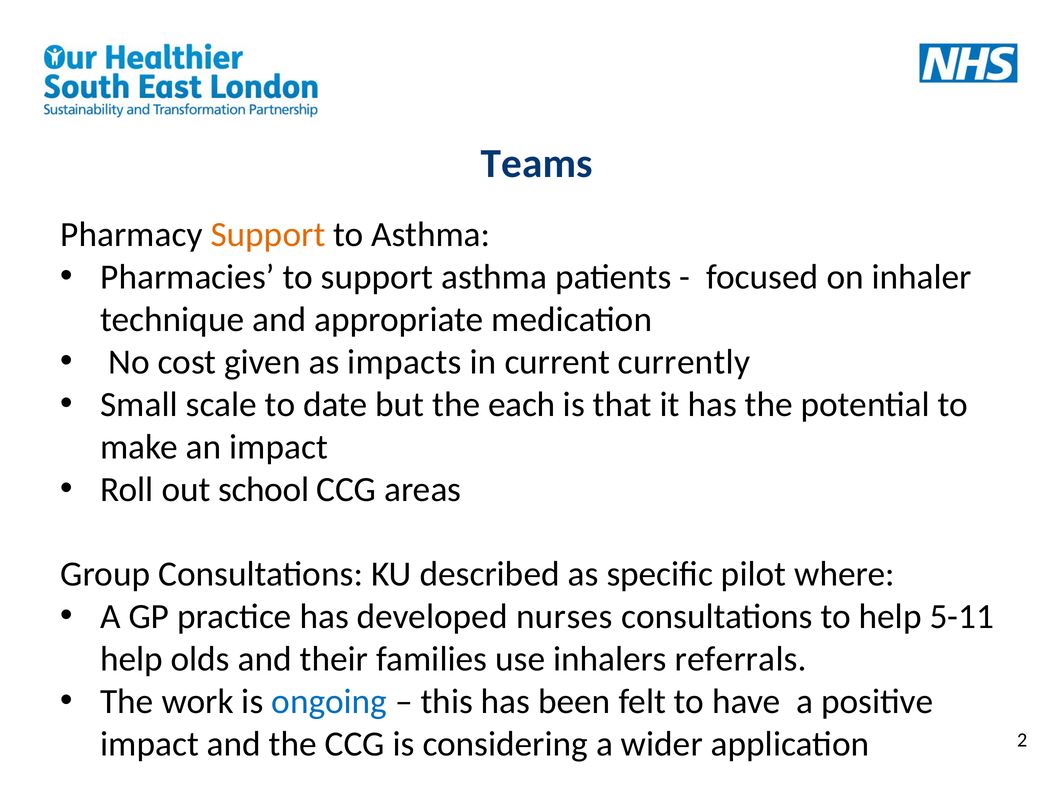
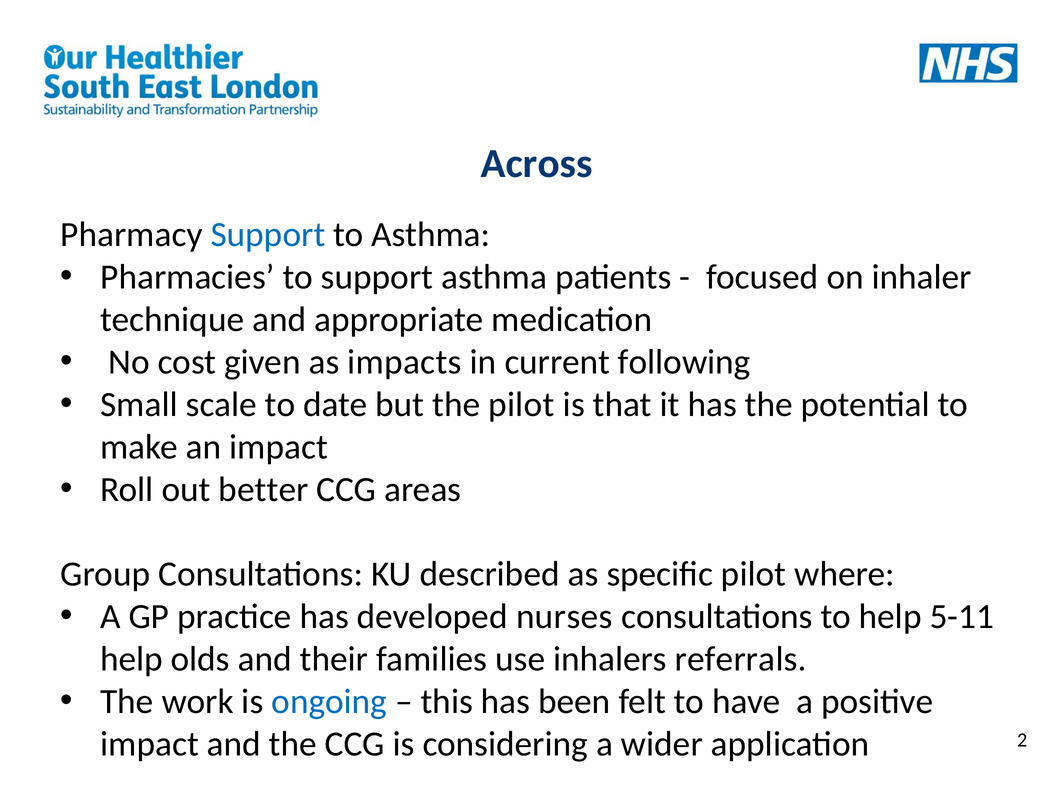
Teams: Teams -> Across (537, 163)
Support colour: orange -> blue (268, 235)
currently: currently -> following (684, 362)
the each: each -> pilot (521, 404)
school: school -> better (263, 489)
